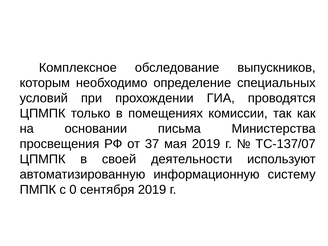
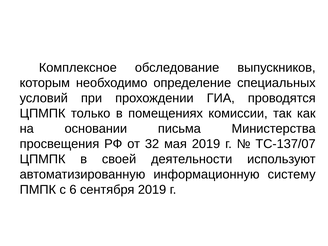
37: 37 -> 32 (152, 144)
0: 0 -> 6 (73, 190)
